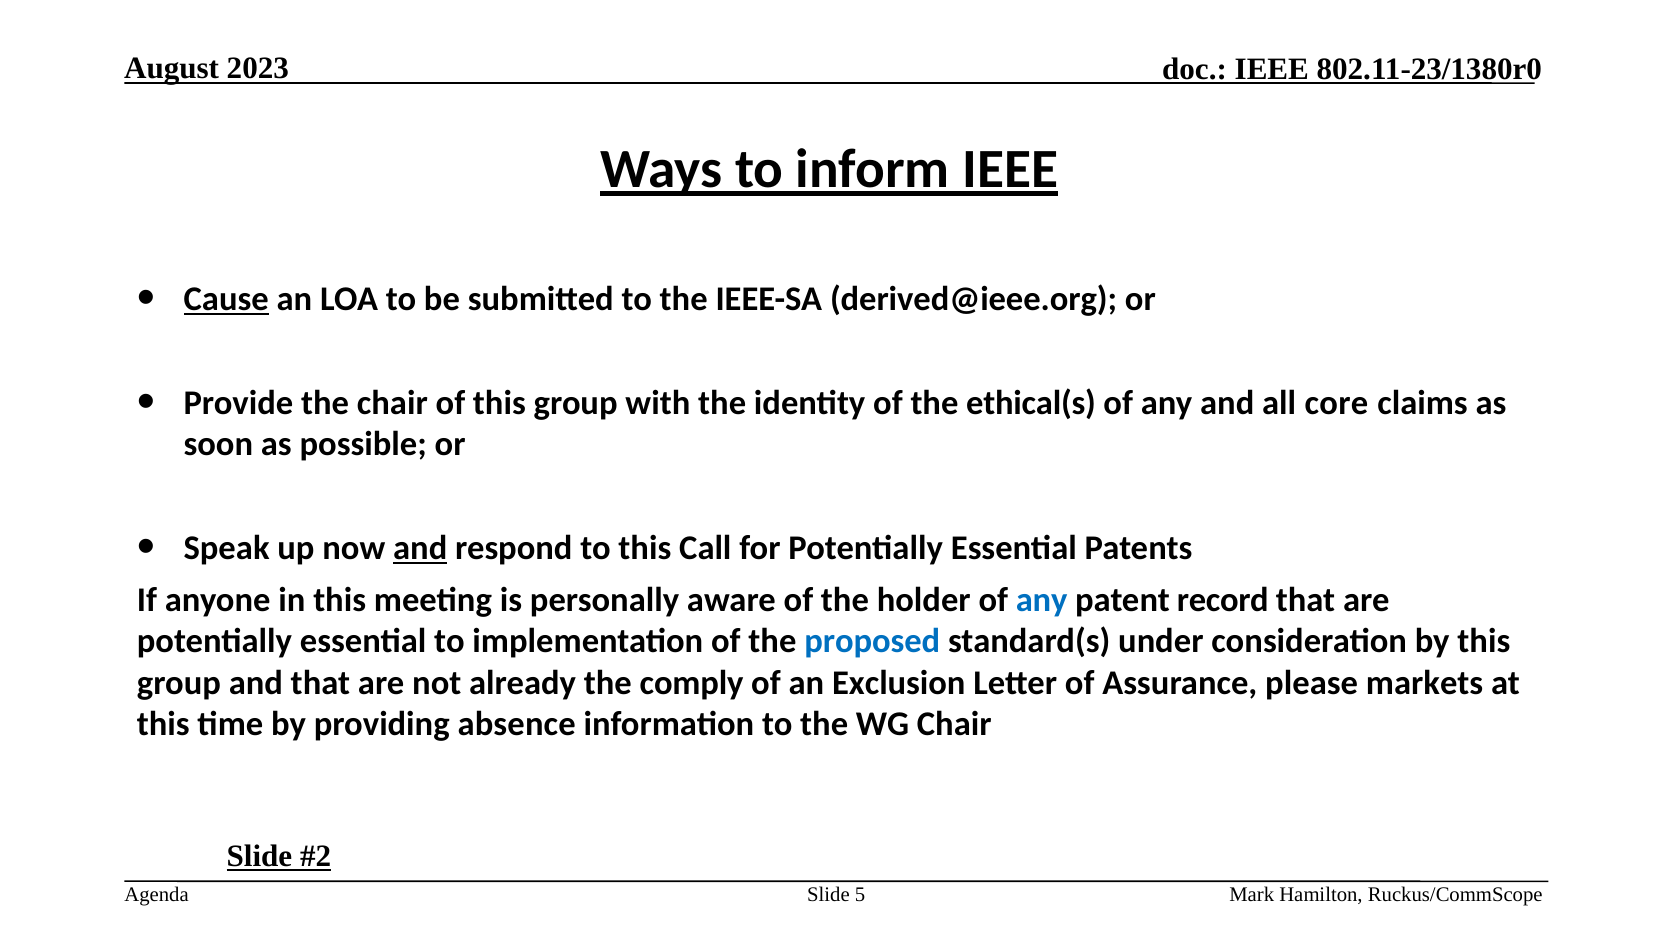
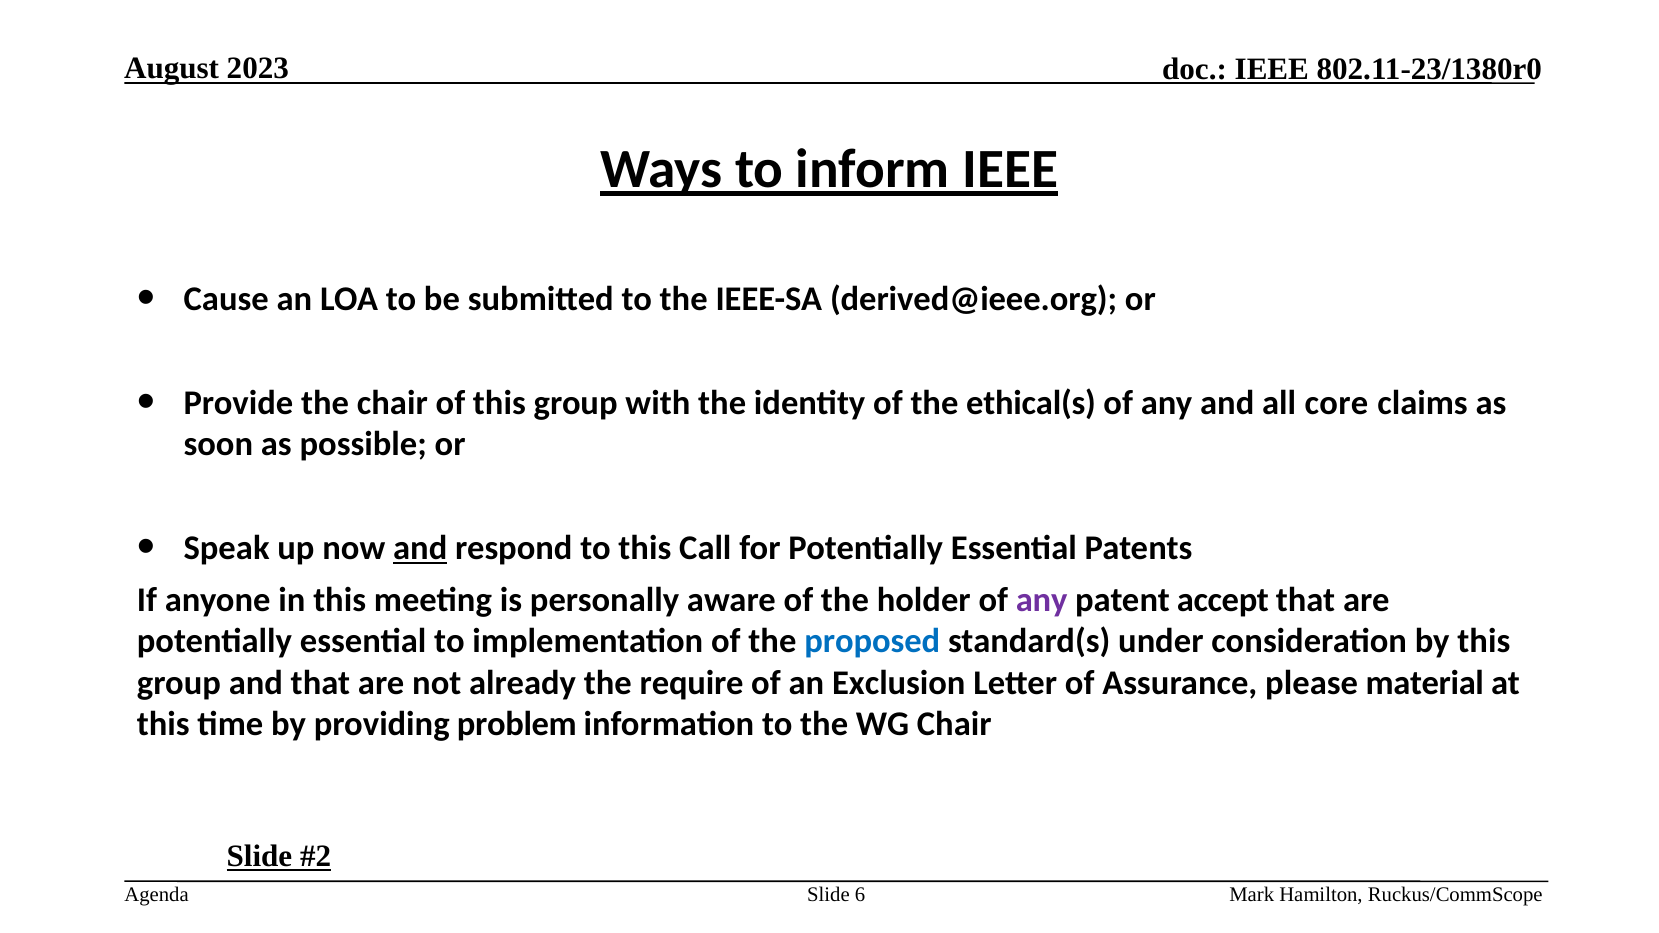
Cause underline: present -> none (226, 299)
any colour: blue -> purple (1042, 600)
record: record -> accept (1223, 600)
comply: comply -> require (692, 683)
markets: markets -> material (1425, 683)
absence: absence -> problem (517, 724)
5: 5 -> 6 (860, 895)
